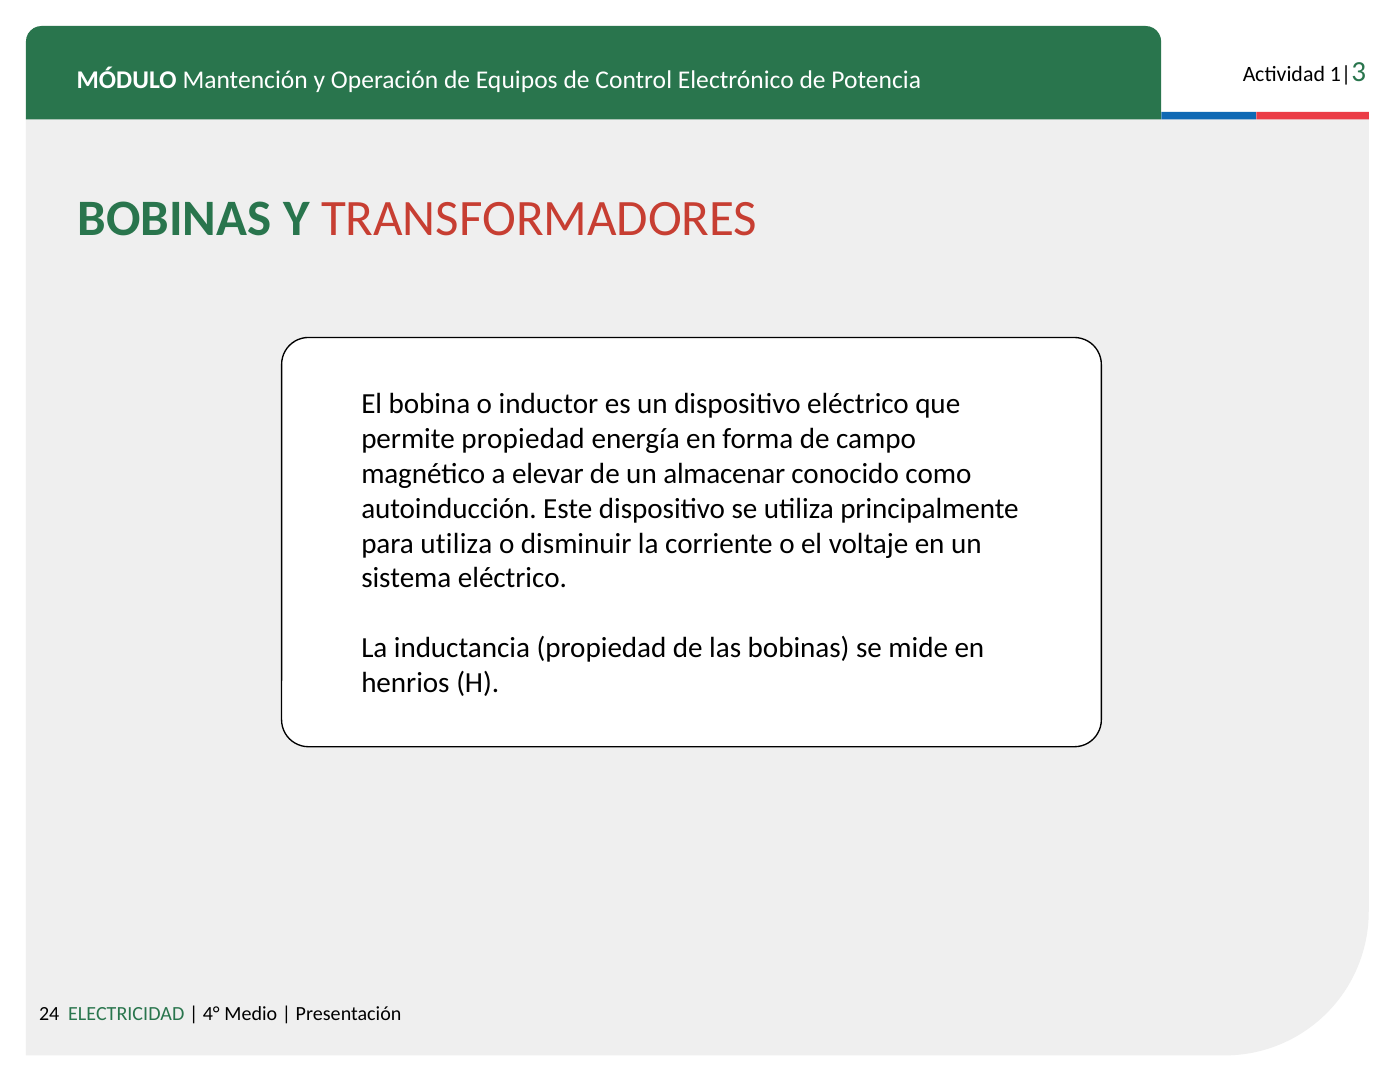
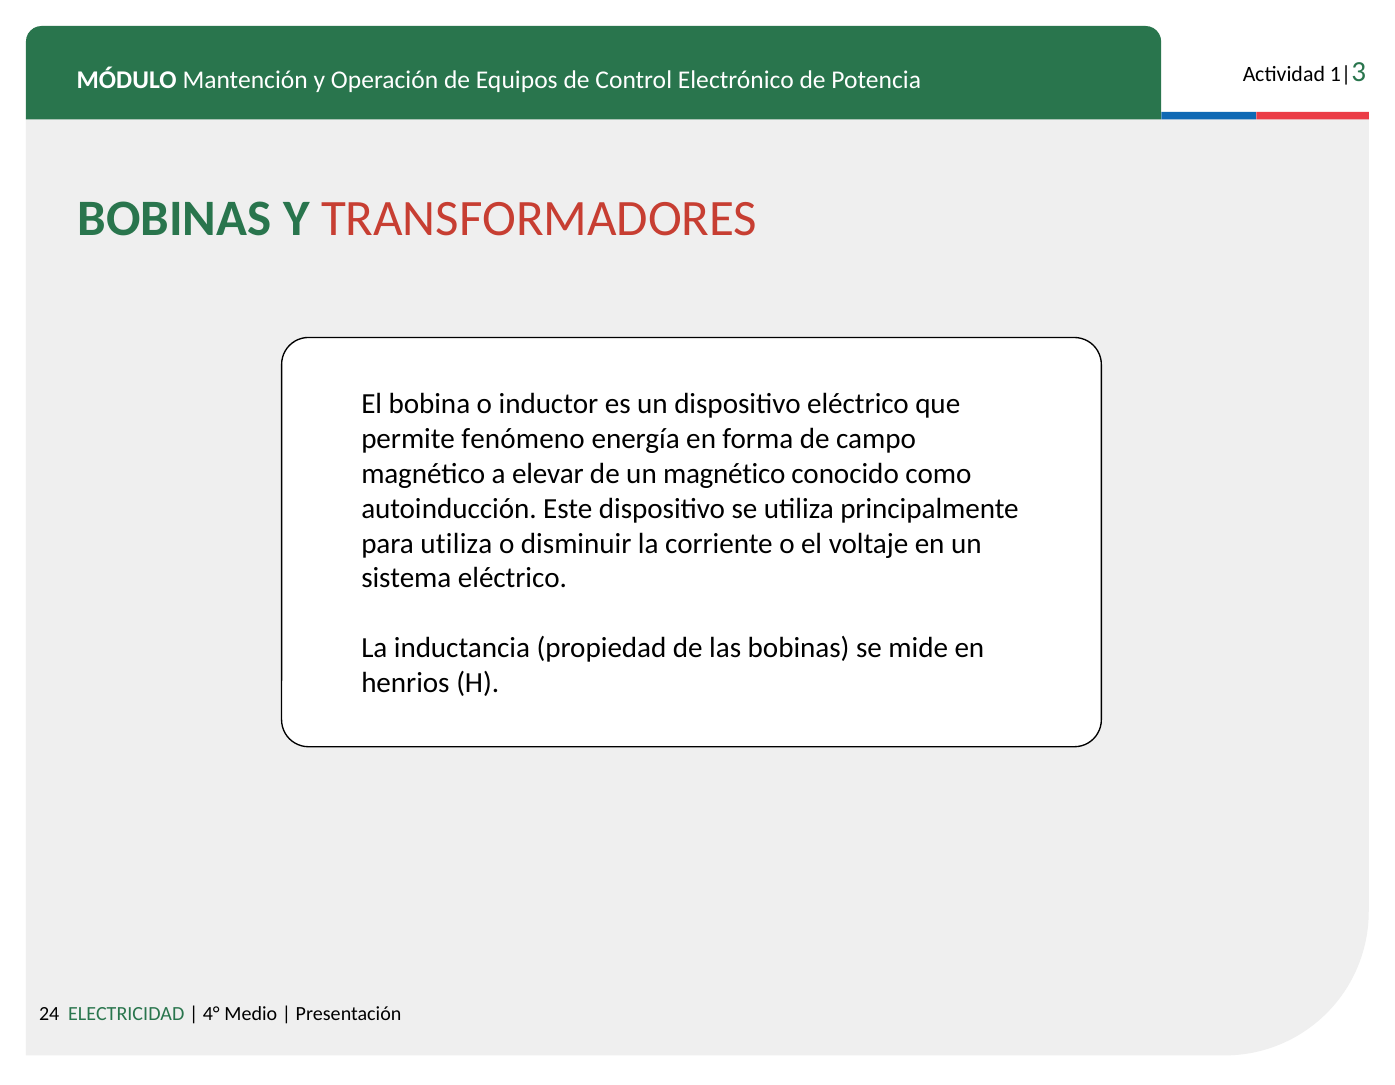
permite propiedad: propiedad -> fenómeno (523, 438)
un almacenar: almacenar -> magnético (724, 473)
